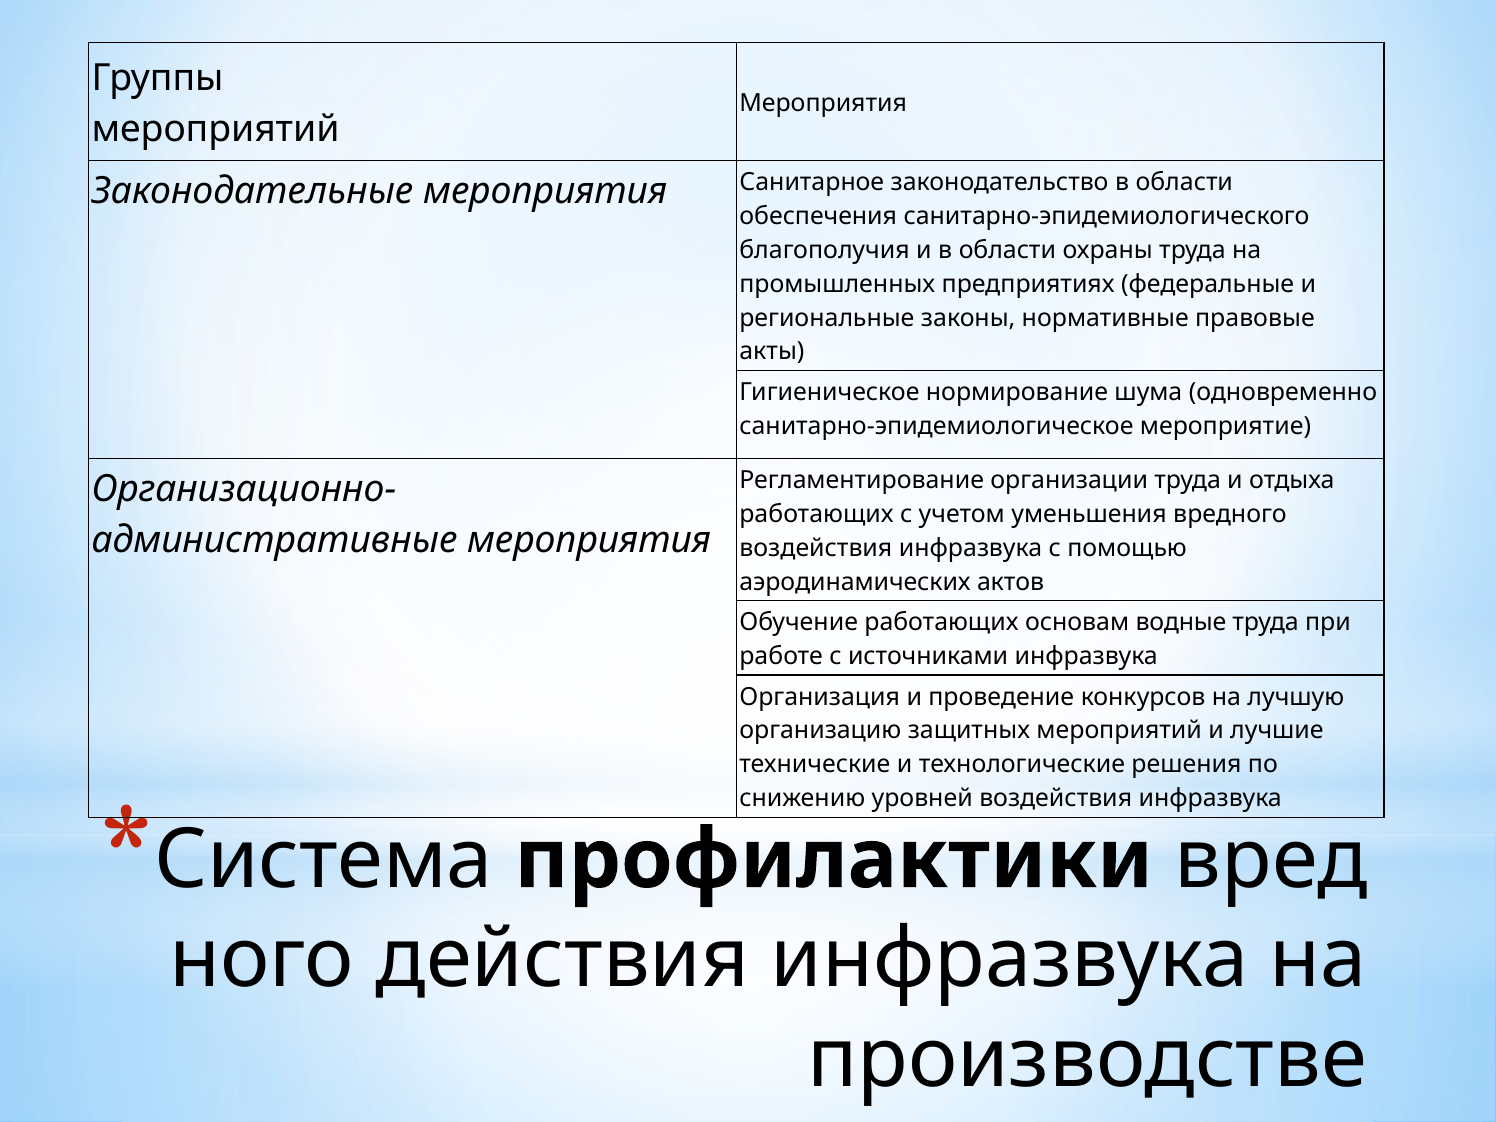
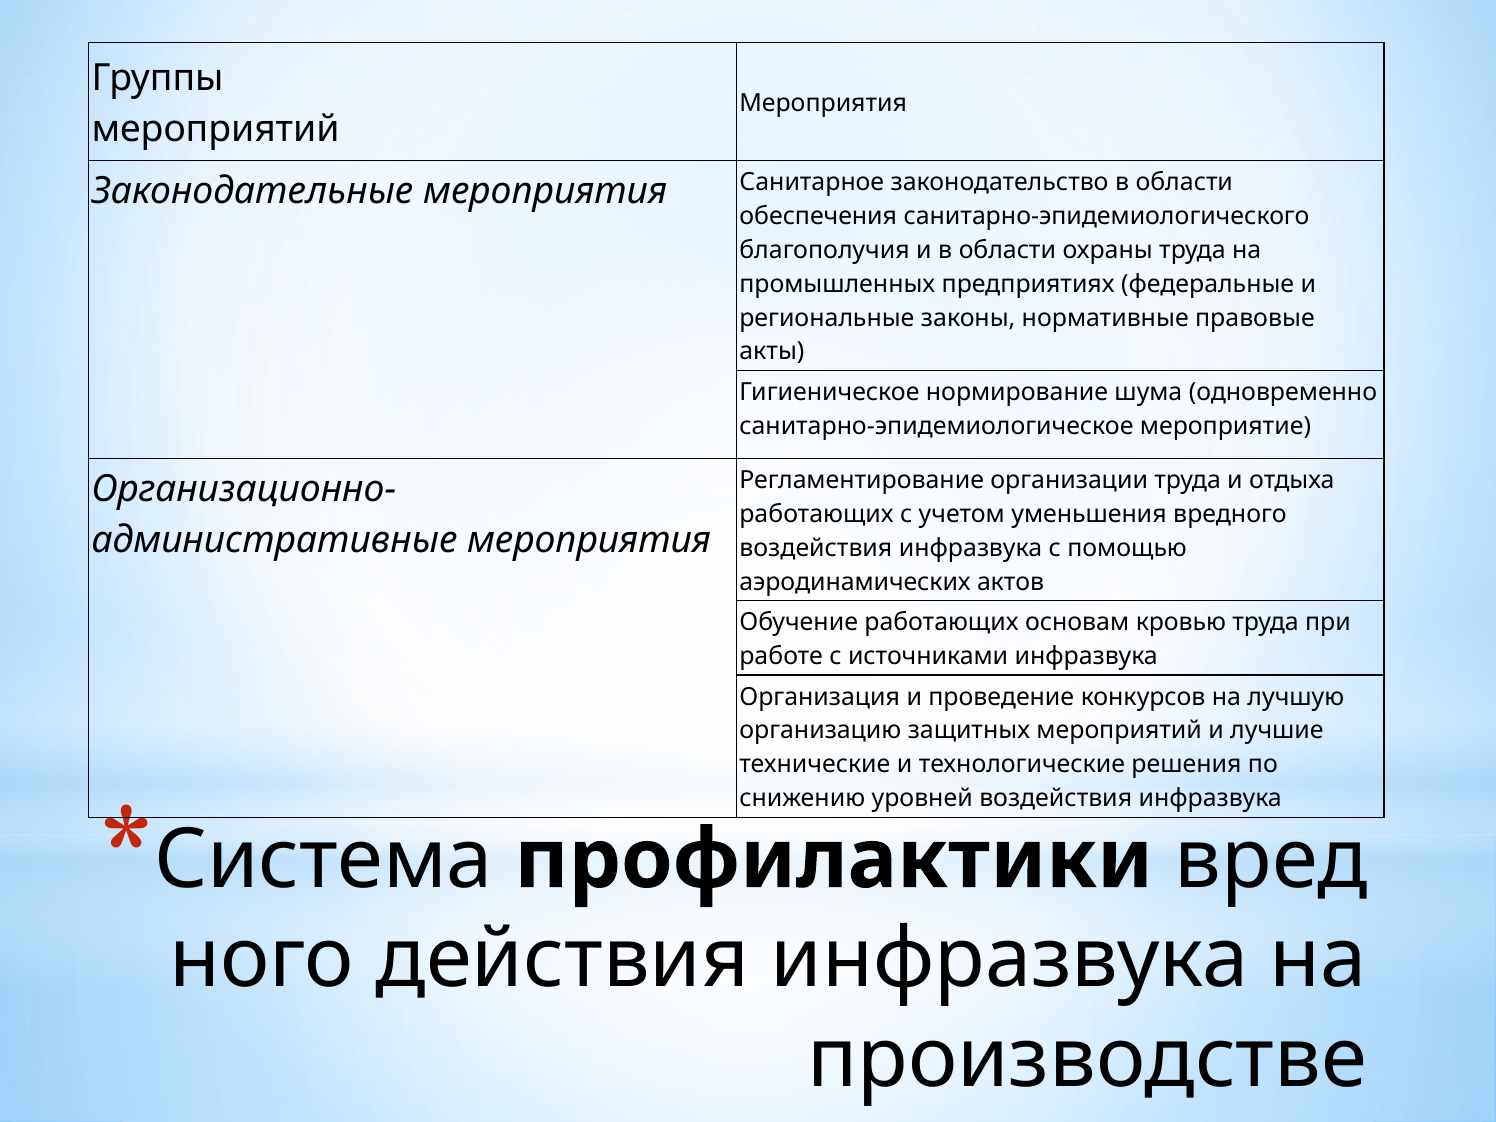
водные: водные -> кровью (1181, 622)
